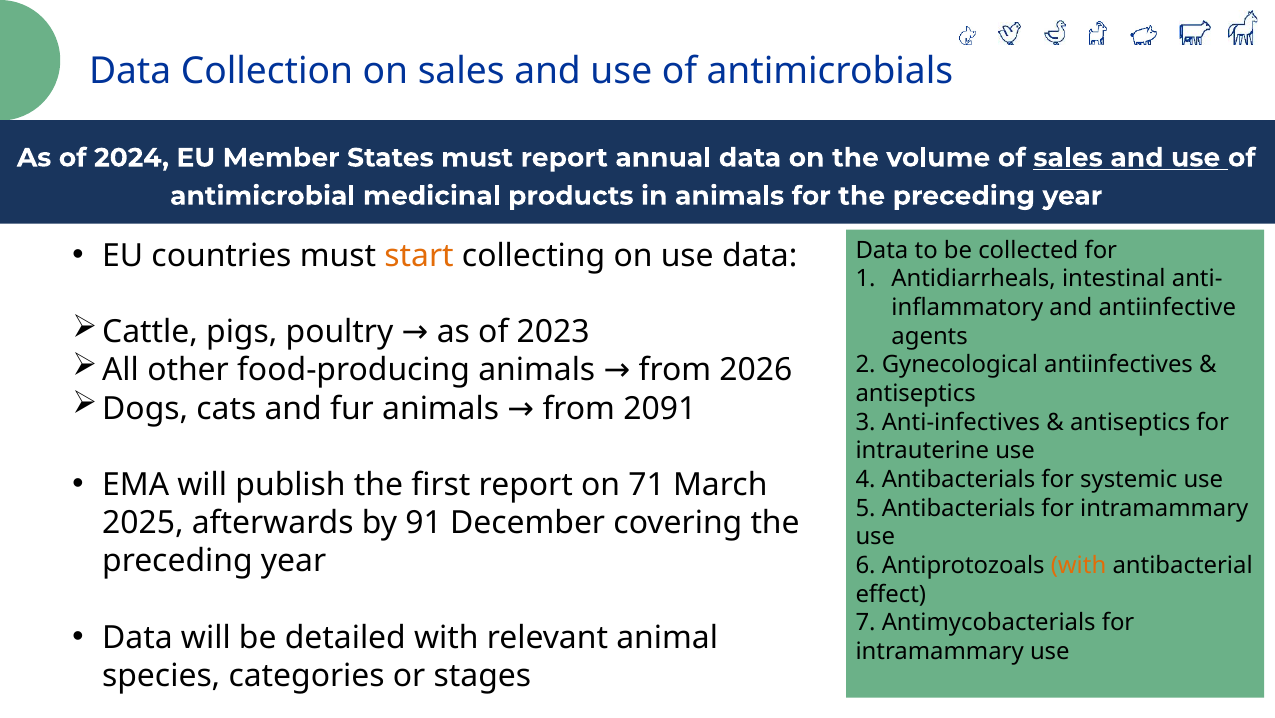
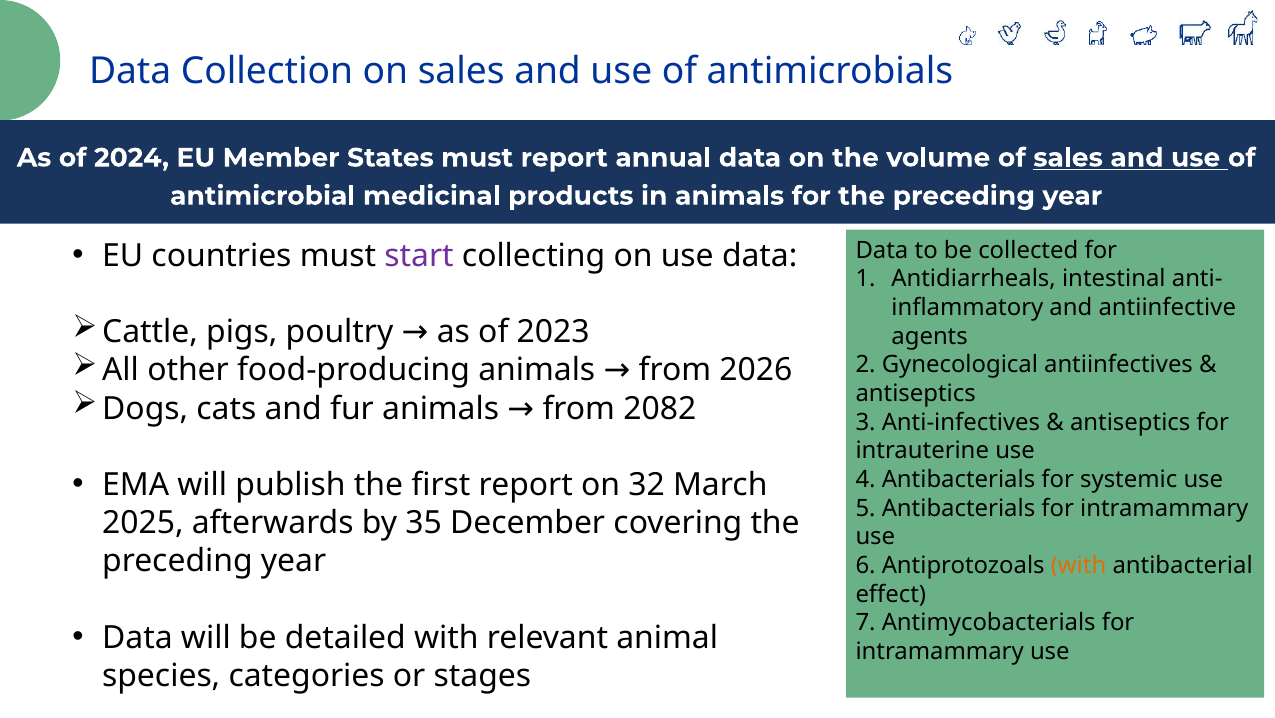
start colour: orange -> purple (419, 256)
2091: 2091 -> 2082 (660, 409)
71: 71 -> 32 (647, 485)
91: 91 -> 35 (424, 524)
